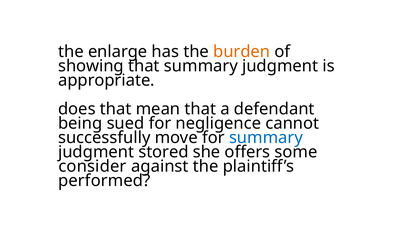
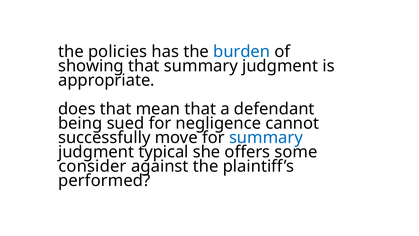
enlarge: enlarge -> policies (118, 52)
burden colour: orange -> blue (242, 52)
stored: stored -> typical (164, 152)
